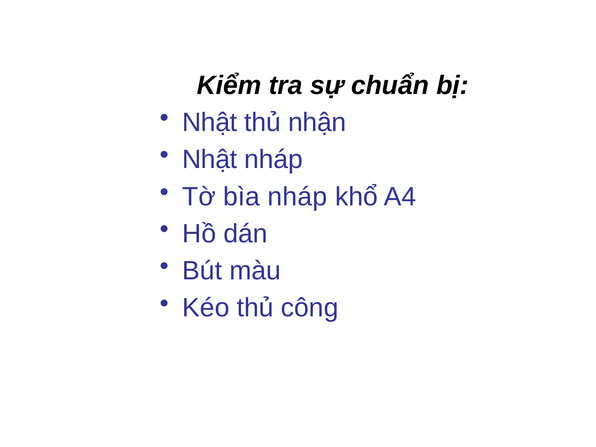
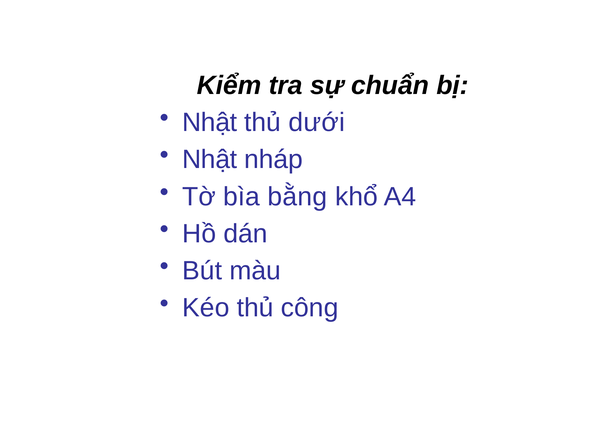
nhận: nhận -> dưới (317, 122)
bìa nháp: nháp -> bằng (297, 197)
